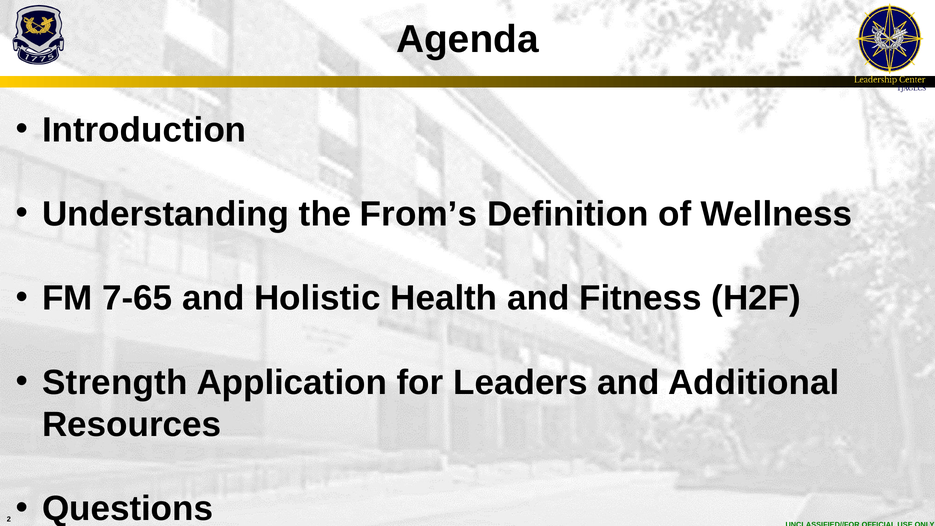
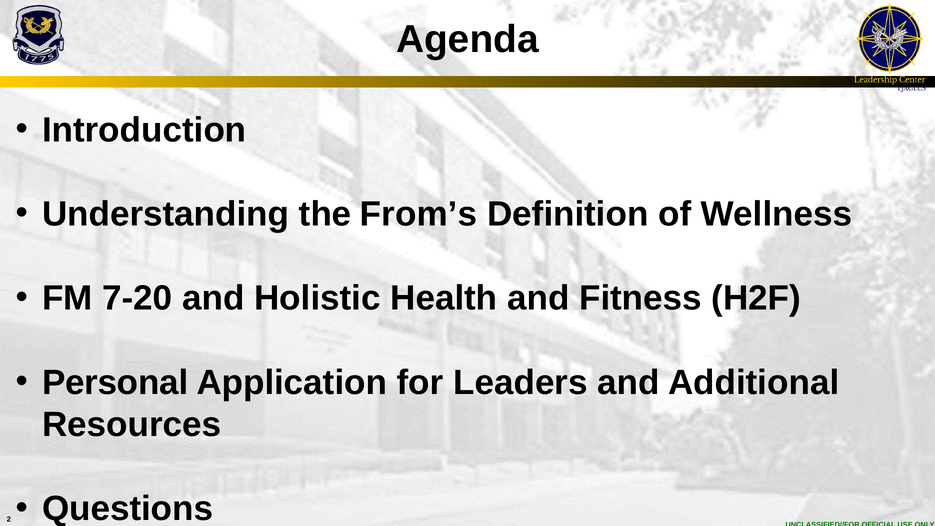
7-65: 7-65 -> 7-20 (137, 298)
Strength: Strength -> Personal (115, 383)
